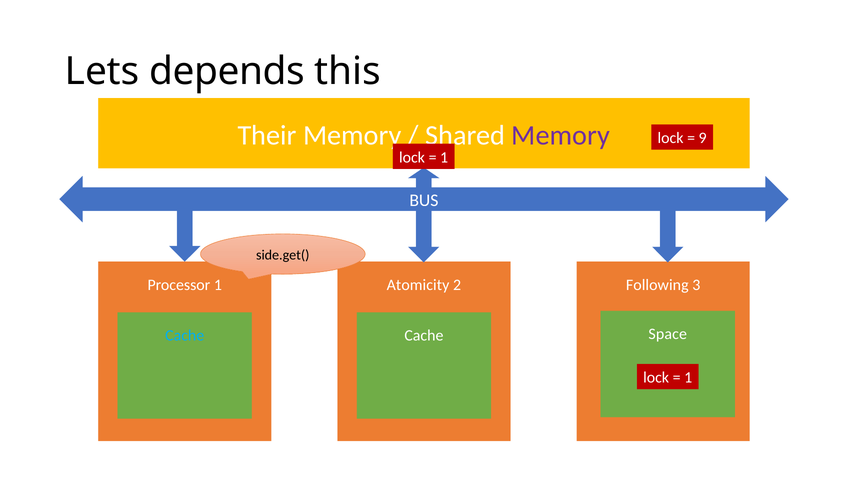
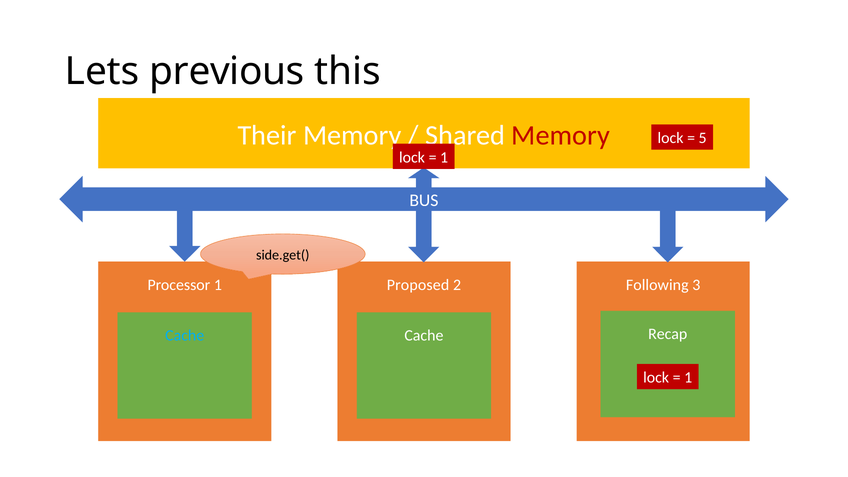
depends: depends -> previous (227, 71)
Memory colour: purple -> red (561, 135)
9: 9 -> 5 (703, 138)
Atomicity: Atomicity -> Proposed (418, 285)
Space: Space -> Recap (668, 334)
